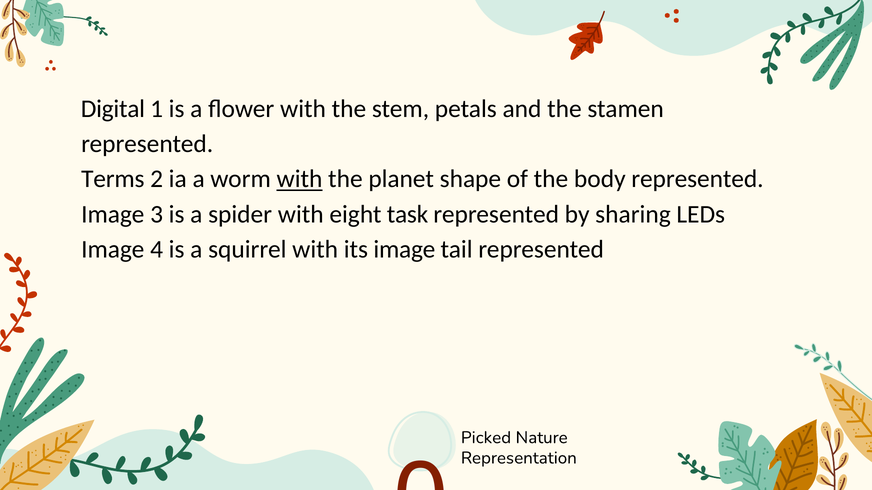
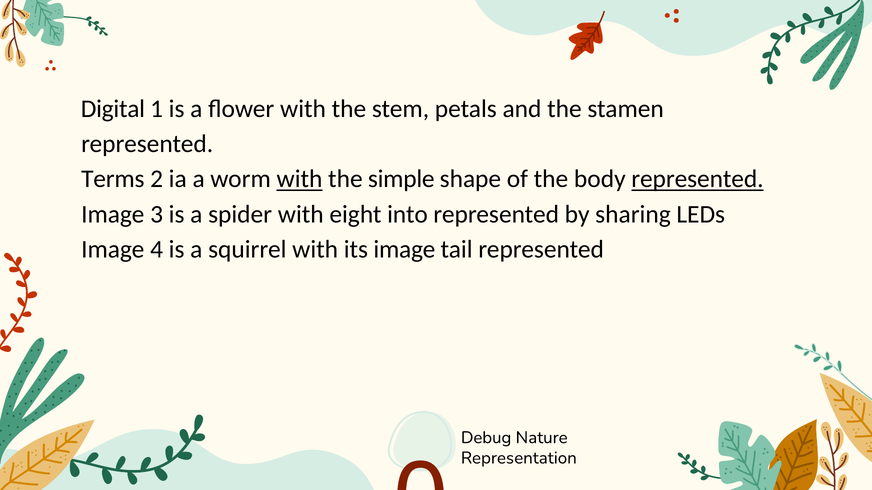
planet: planet -> simple (401, 179)
represented underline: none -> present (697, 179)
task: task -> into (407, 214)
Picked: Picked -> Debug (486, 438)
